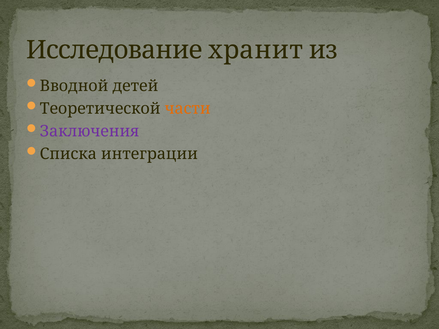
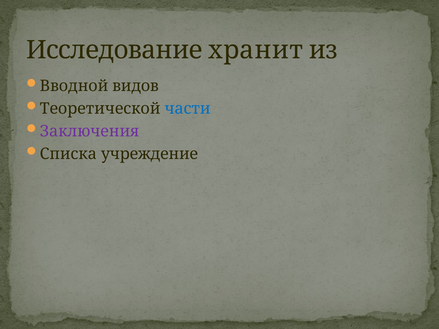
детей: детей -> видов (135, 86)
части colour: orange -> blue (188, 109)
интеграции: интеграции -> учреждение (150, 154)
